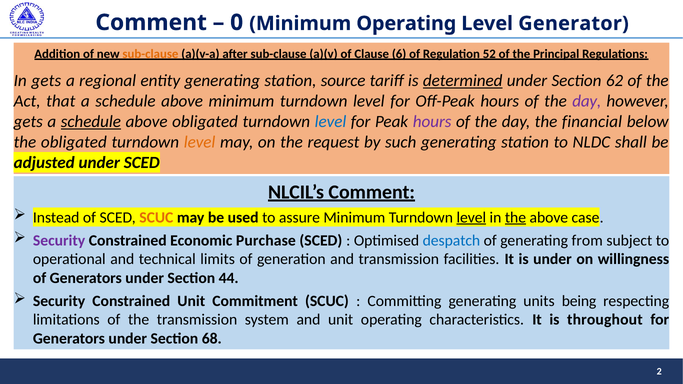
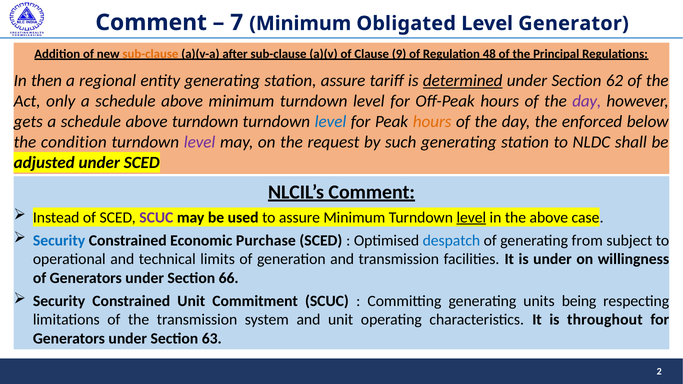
0: 0 -> 7 (237, 23)
Minimum Operating: Operating -> Obligated (406, 23)
6: 6 -> 9 (399, 54)
52: 52 -> 48 (489, 54)
In gets: gets -> then (46, 81)
station source: source -> assure (343, 81)
that: that -> only (61, 101)
schedule underline: present -> none (91, 122)
above obligated: obligated -> turndown (205, 122)
hours colour: purple -> orange (432, 122)
financial: financial -> enforced (592, 122)
the obligated: obligated -> condition (74, 142)
level colour: orange -> purple (200, 142)
SCUC colour: orange -> purple (156, 217)
the underline: present -> none (515, 217)
Security colour: purple -> blue (59, 241)
44: 44 -> 66 (229, 278)
68: 68 -> 63 (212, 339)
